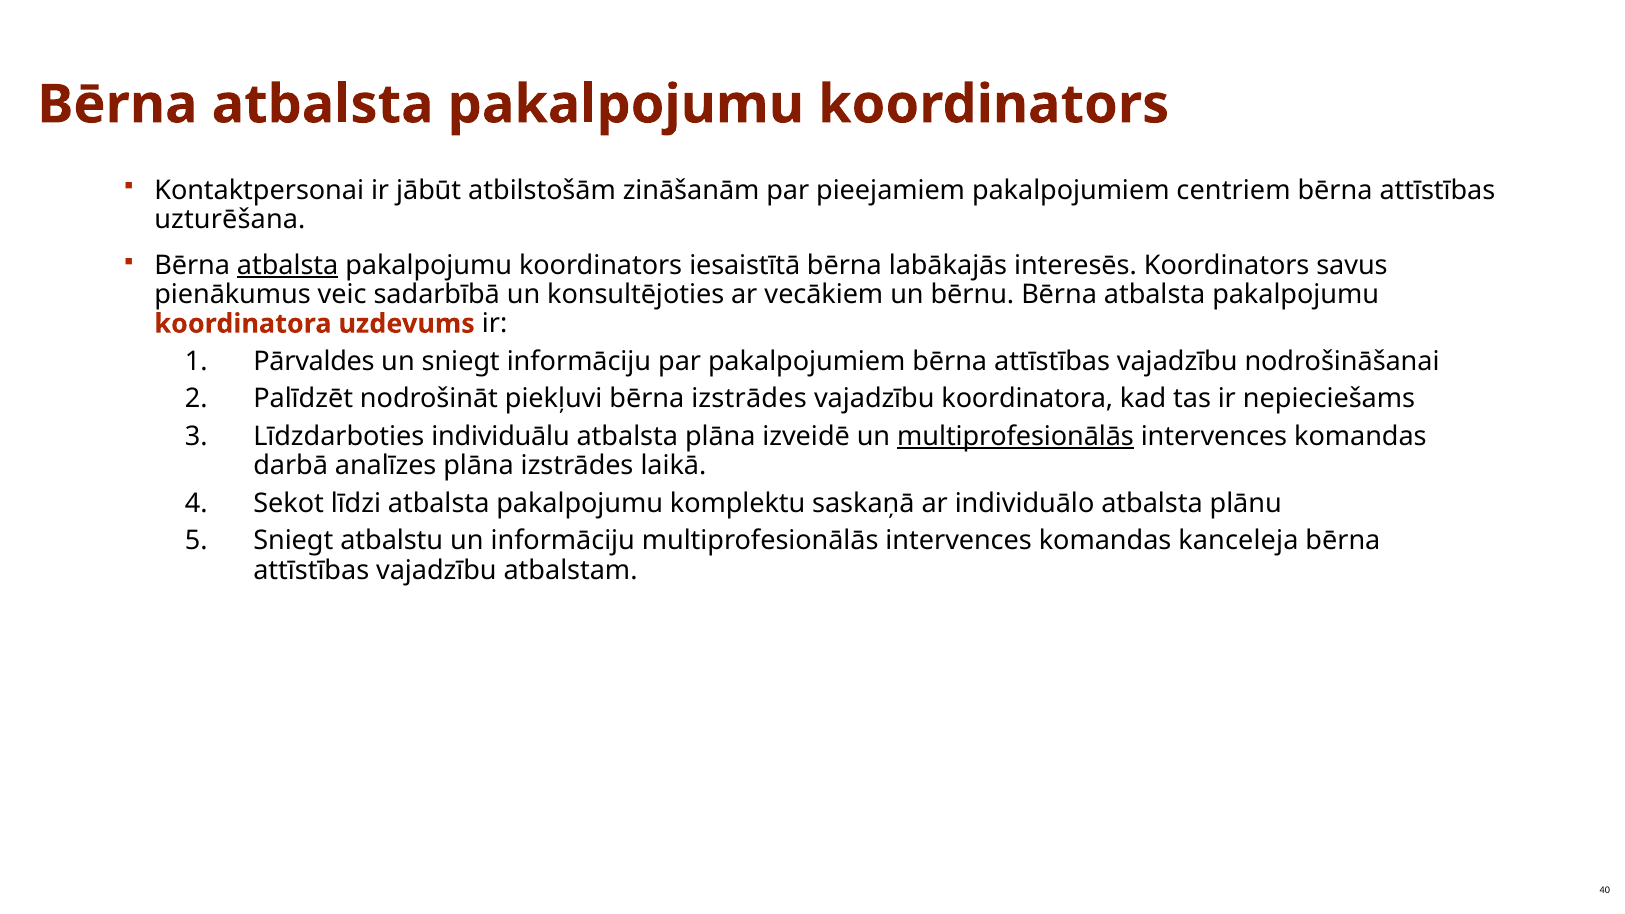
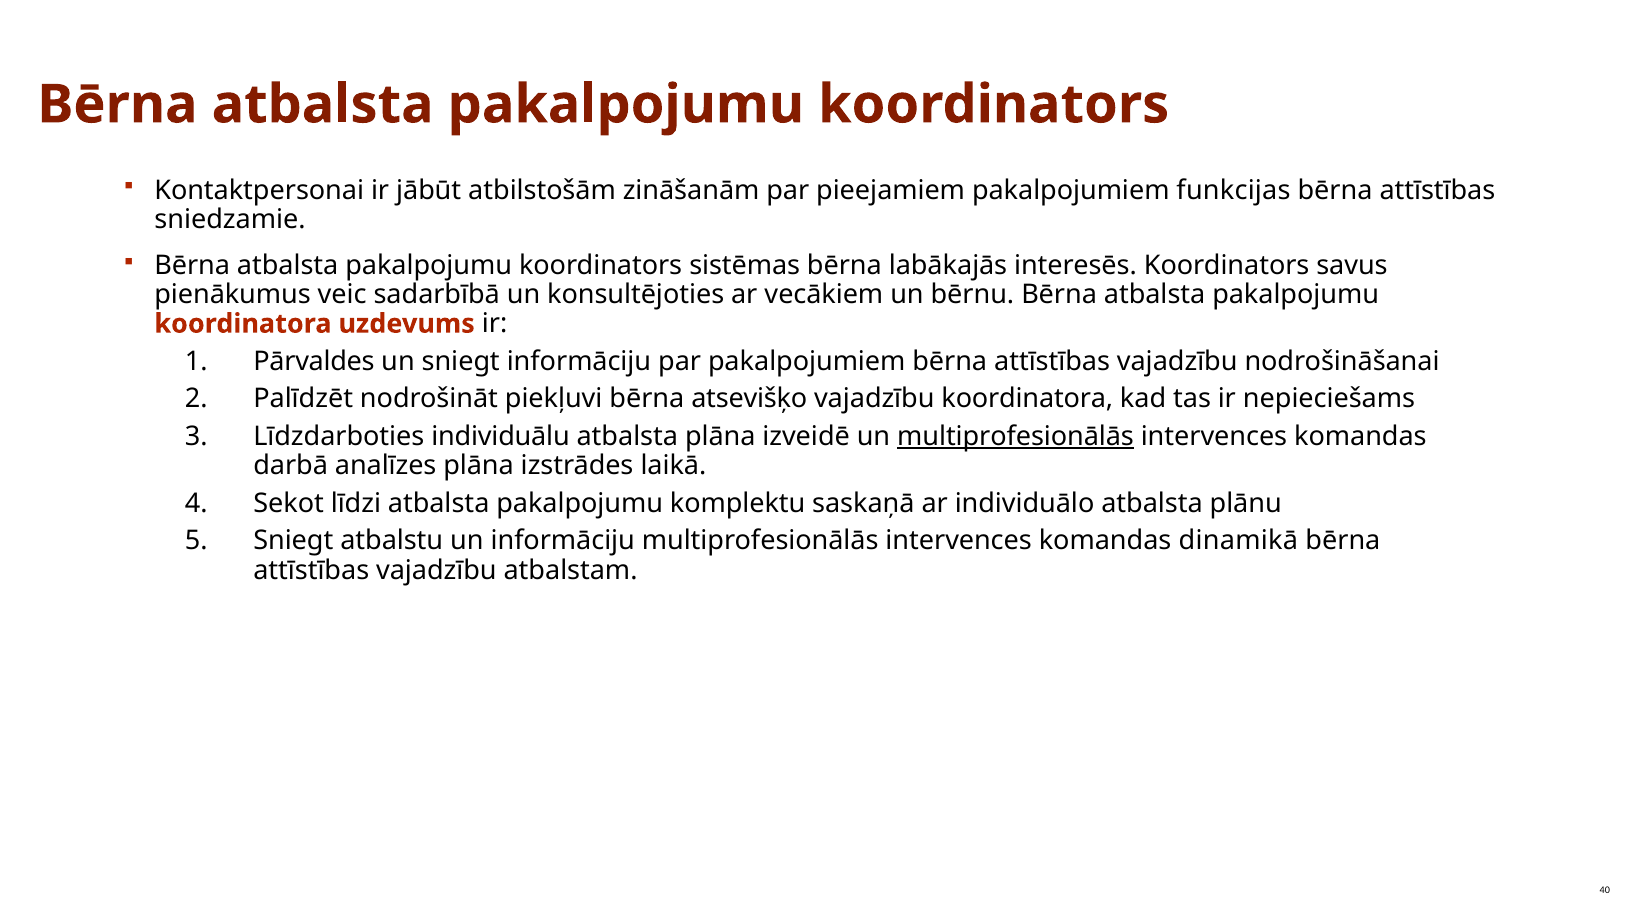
centriem: centriem -> funkcijas (1234, 190)
uzturēšana: uzturēšana -> sniedzamie (230, 219)
atbalsta underline: present -> none (288, 265)
iesaistītā: iesaistītā -> sistēmas (745, 265)
bērna izstrādes: izstrādes -> atsevišķo (749, 399)
kanceleja: kanceleja -> dinamikā (1238, 541)
